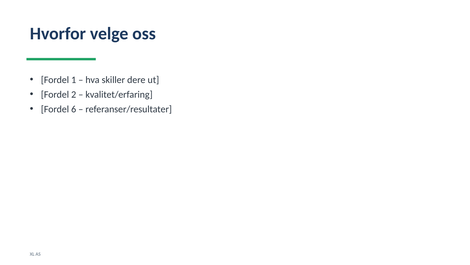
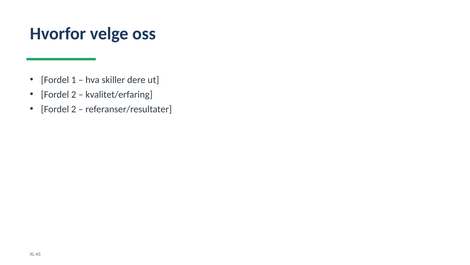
6: 6 -> 2 (74, 109)
